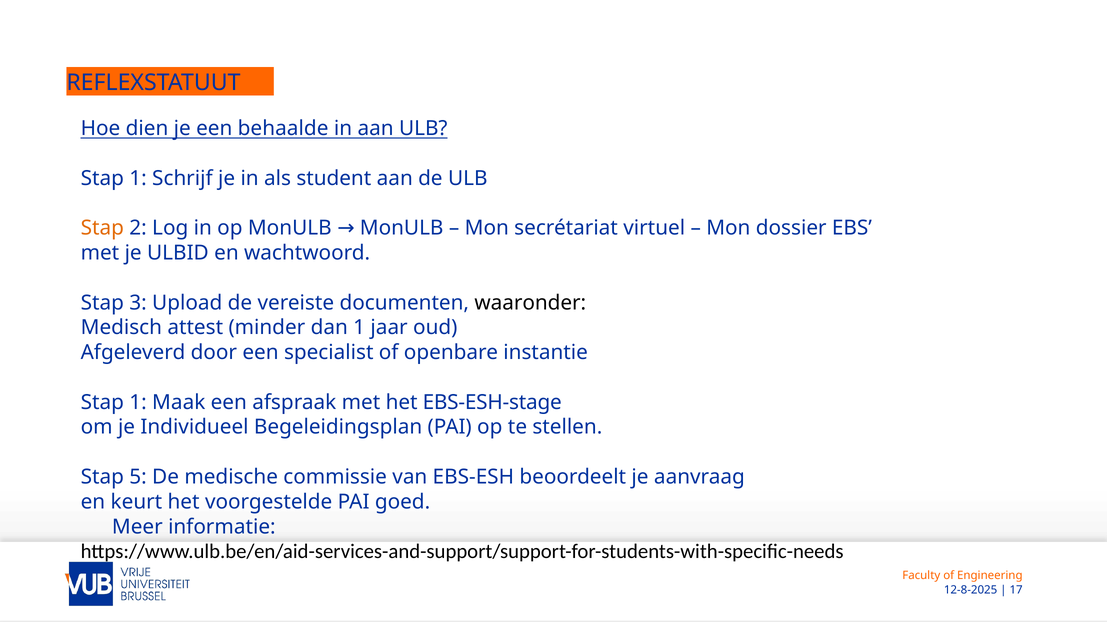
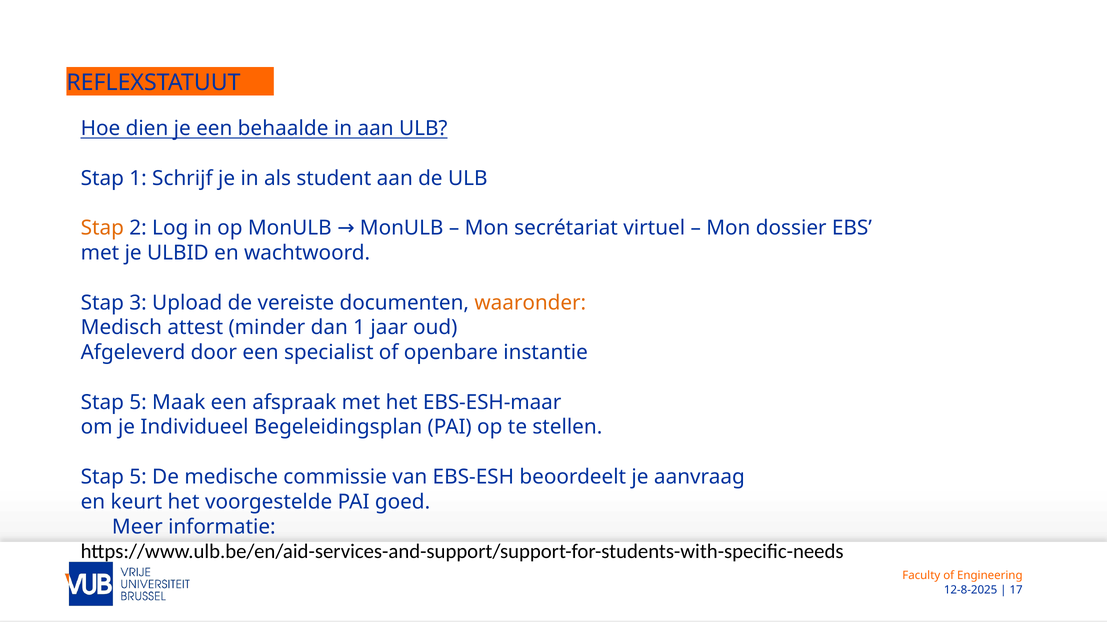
waaronder colour: black -> orange (530, 303)
1: 1 -> 5 (138, 403)
EBS-ESH-stage: EBS-ESH-stage -> EBS-ESH-maar (492, 403)
